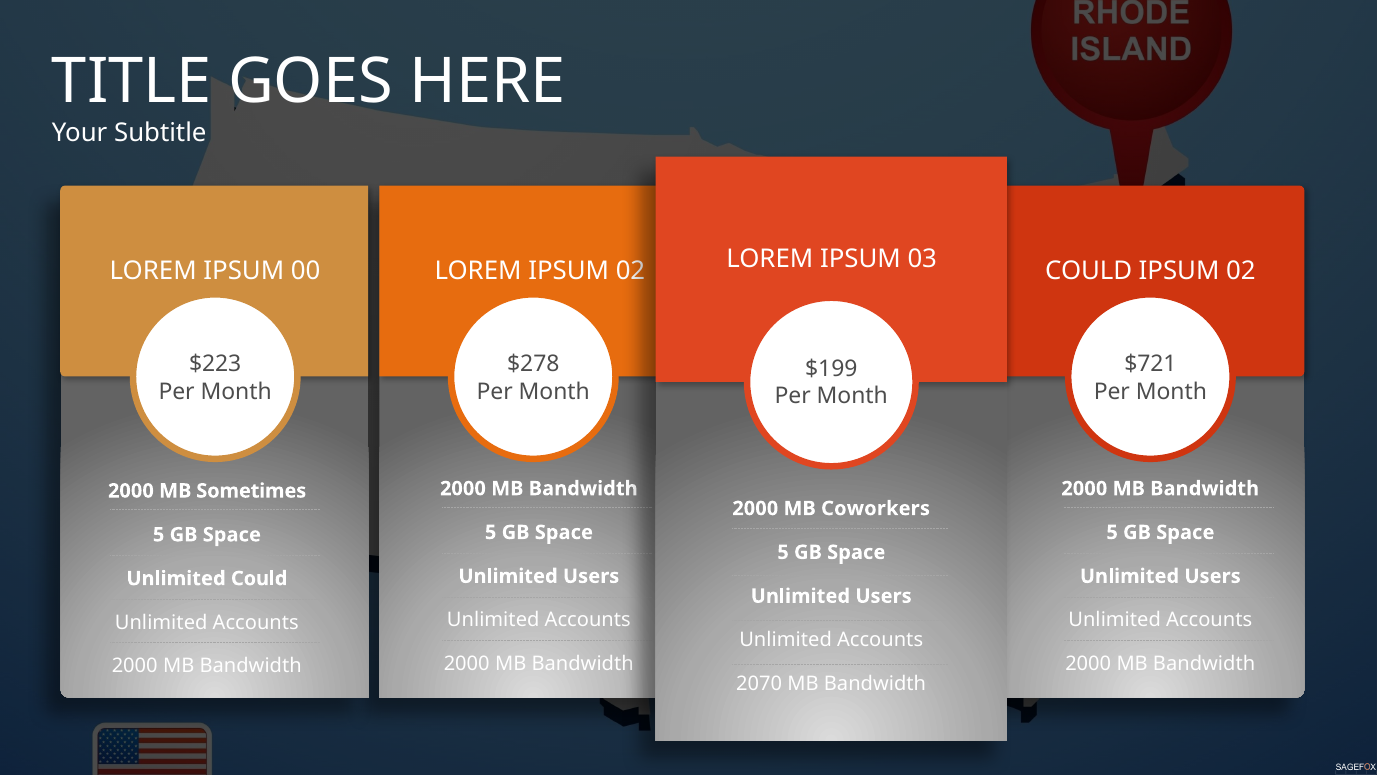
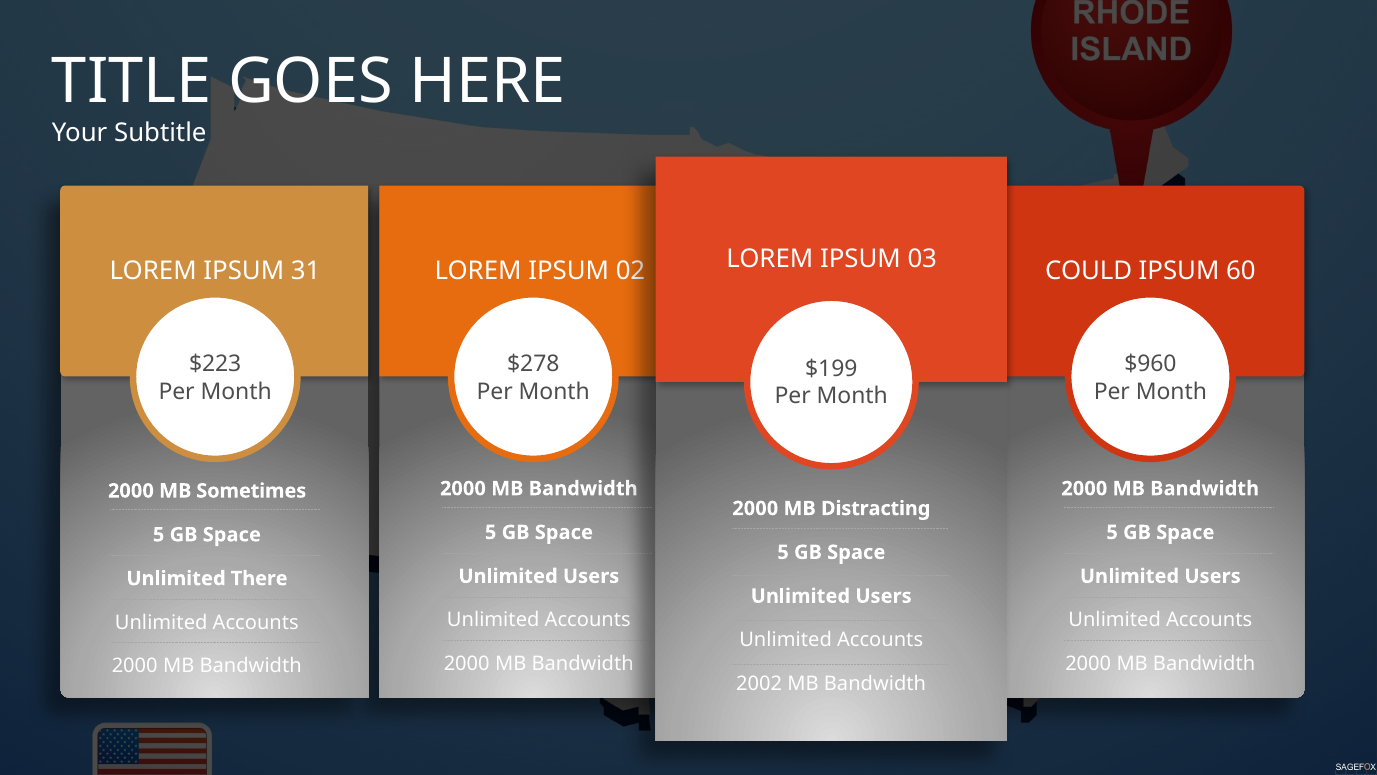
00: 00 -> 31 (306, 270)
02: 02 -> 60 (1241, 270)
$721: $721 -> $960 (1150, 364)
Coworkers: Coworkers -> Distracting (876, 508)
Unlimited Could: Could -> There (259, 578)
2070: 2070 -> 2002 (759, 683)
